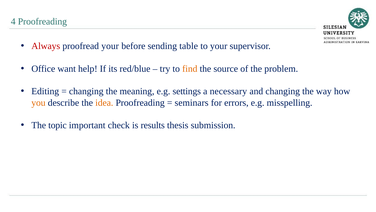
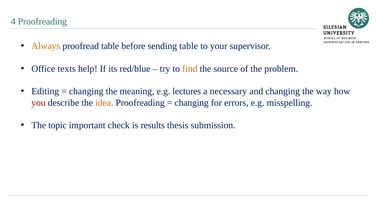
Always colour: red -> orange (46, 46)
proofread your: your -> table (110, 46)
want: want -> texts (67, 69)
settings: settings -> lectures (187, 91)
you colour: orange -> red (38, 102)
seminars: seminars -> changing (192, 102)
